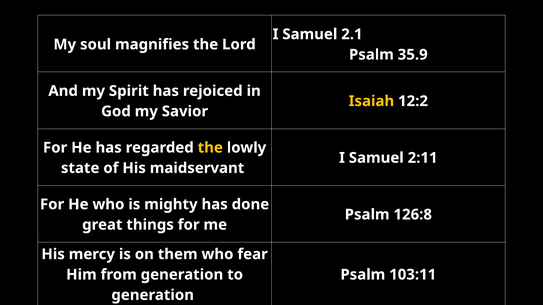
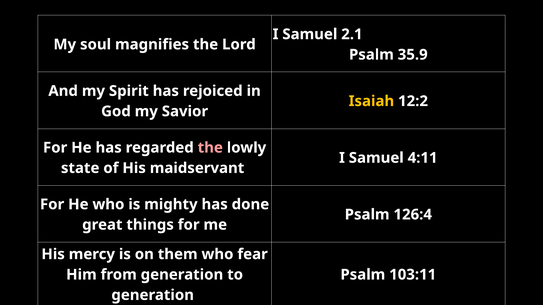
the colour: yellow -> pink (210, 148)
2:11: 2:11 -> 4:11 (423, 158)
126:8: 126:8 -> 126:4 (413, 215)
